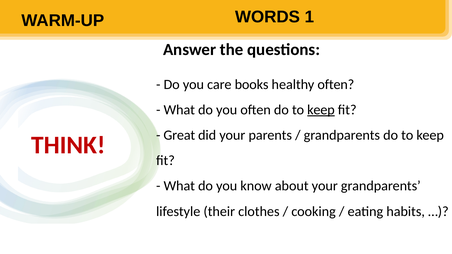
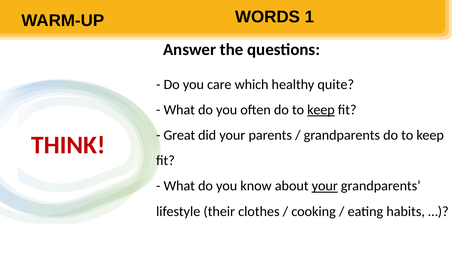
books: books -> which (252, 84)
healthy often: often -> quite (336, 84)
your underline: none -> present (325, 186)
